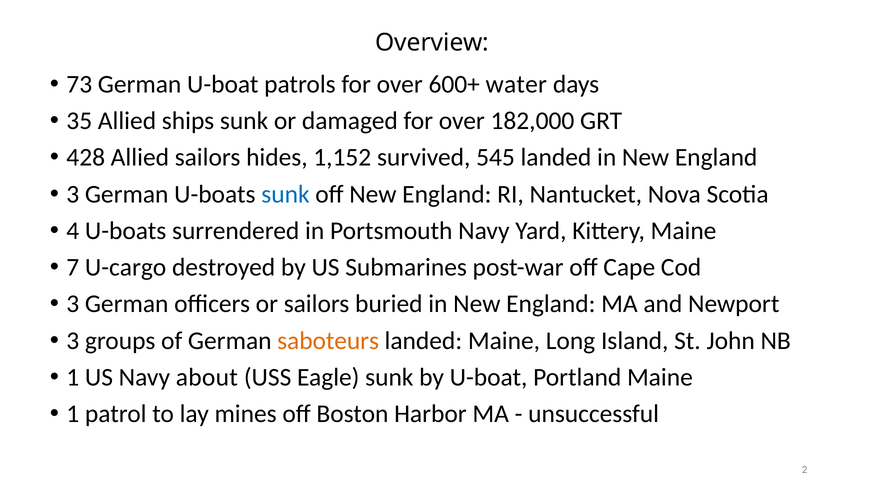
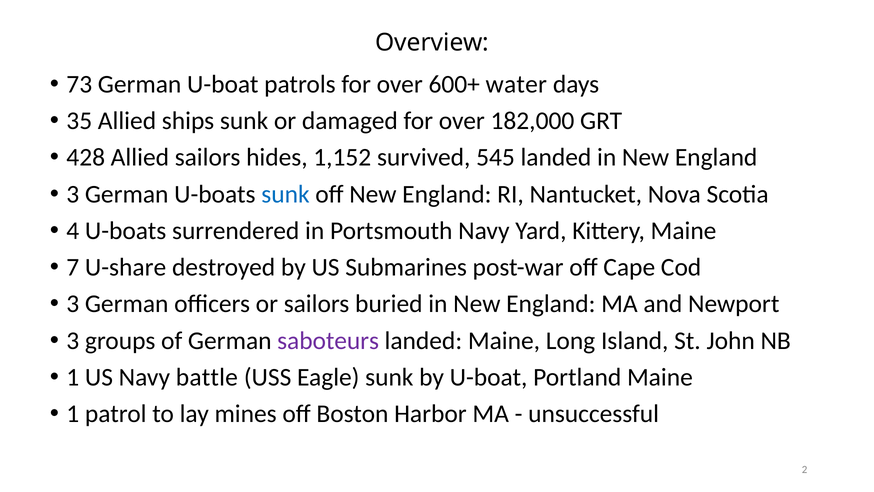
U-cargo: U-cargo -> U-share (126, 267)
saboteurs colour: orange -> purple (328, 340)
about: about -> battle (207, 377)
